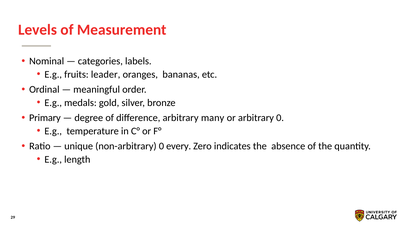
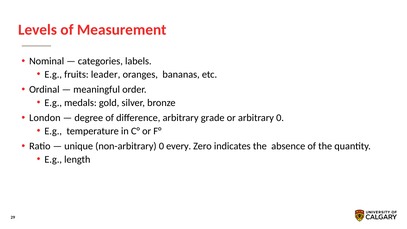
Primary: Primary -> London (45, 118)
many: many -> grade (213, 118)
